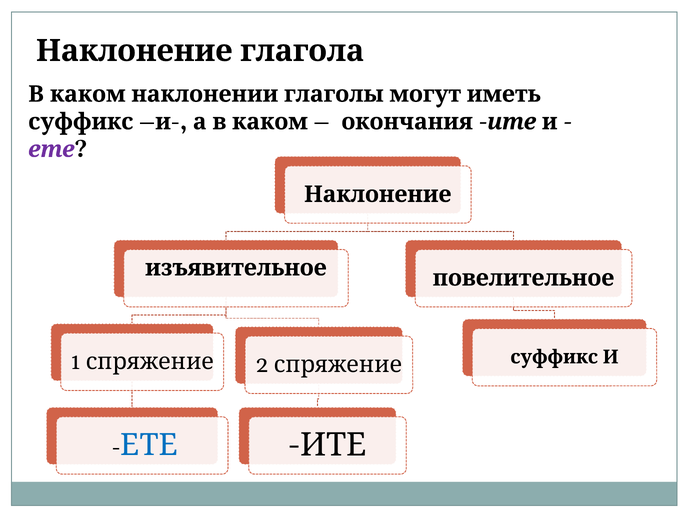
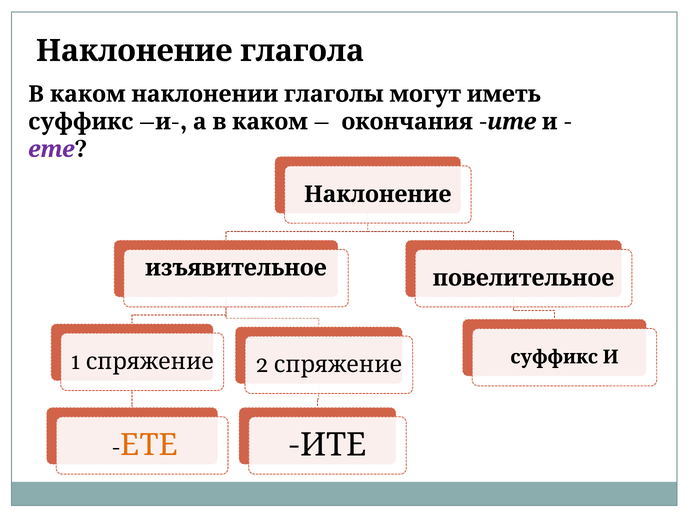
ЕТЕ colour: blue -> orange (149, 445)
